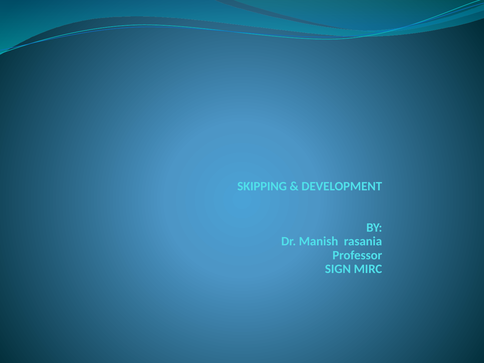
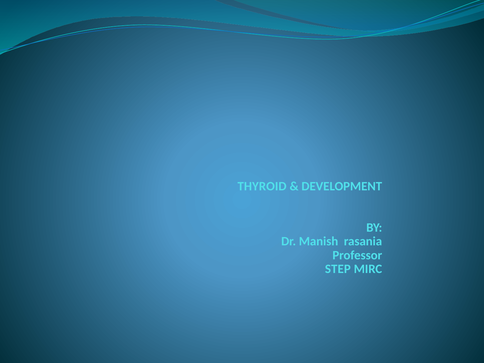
SKIPPING: SKIPPING -> THYROID (262, 186)
SIGN: SIGN -> STEP (338, 269)
